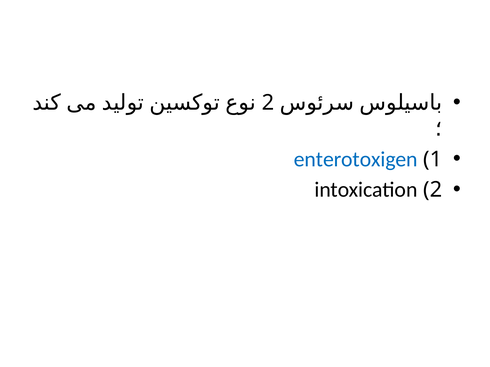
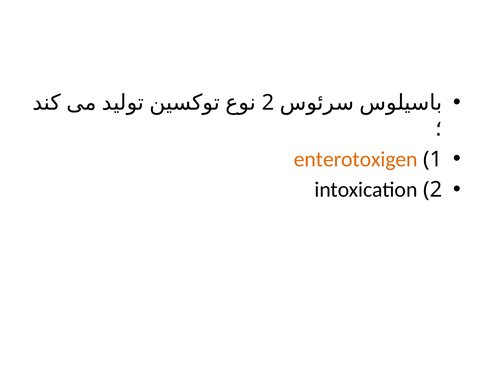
enterotoxigen colour: blue -> orange (356, 159)
